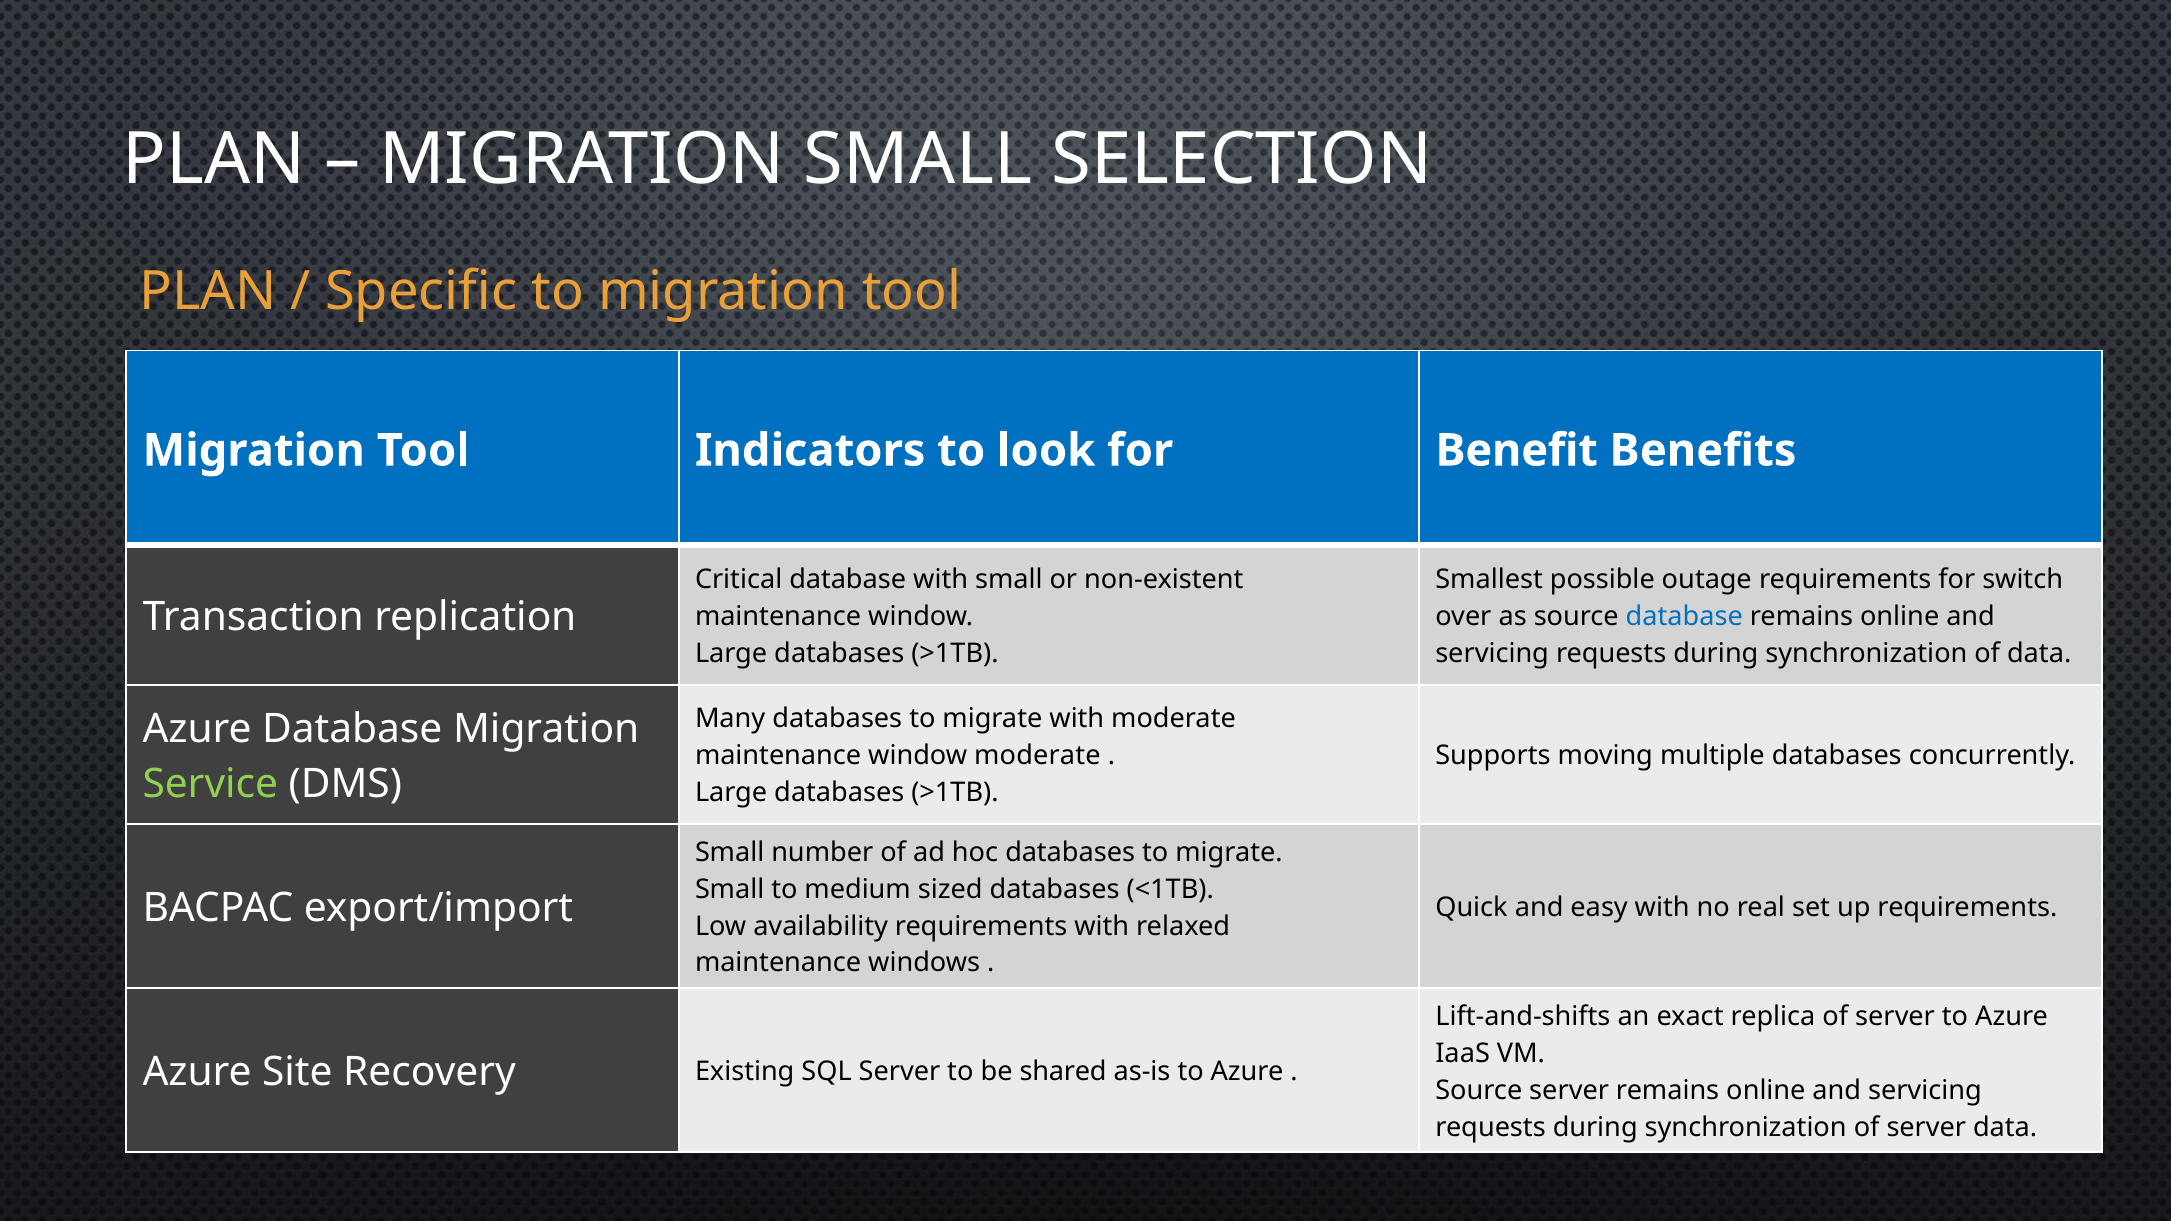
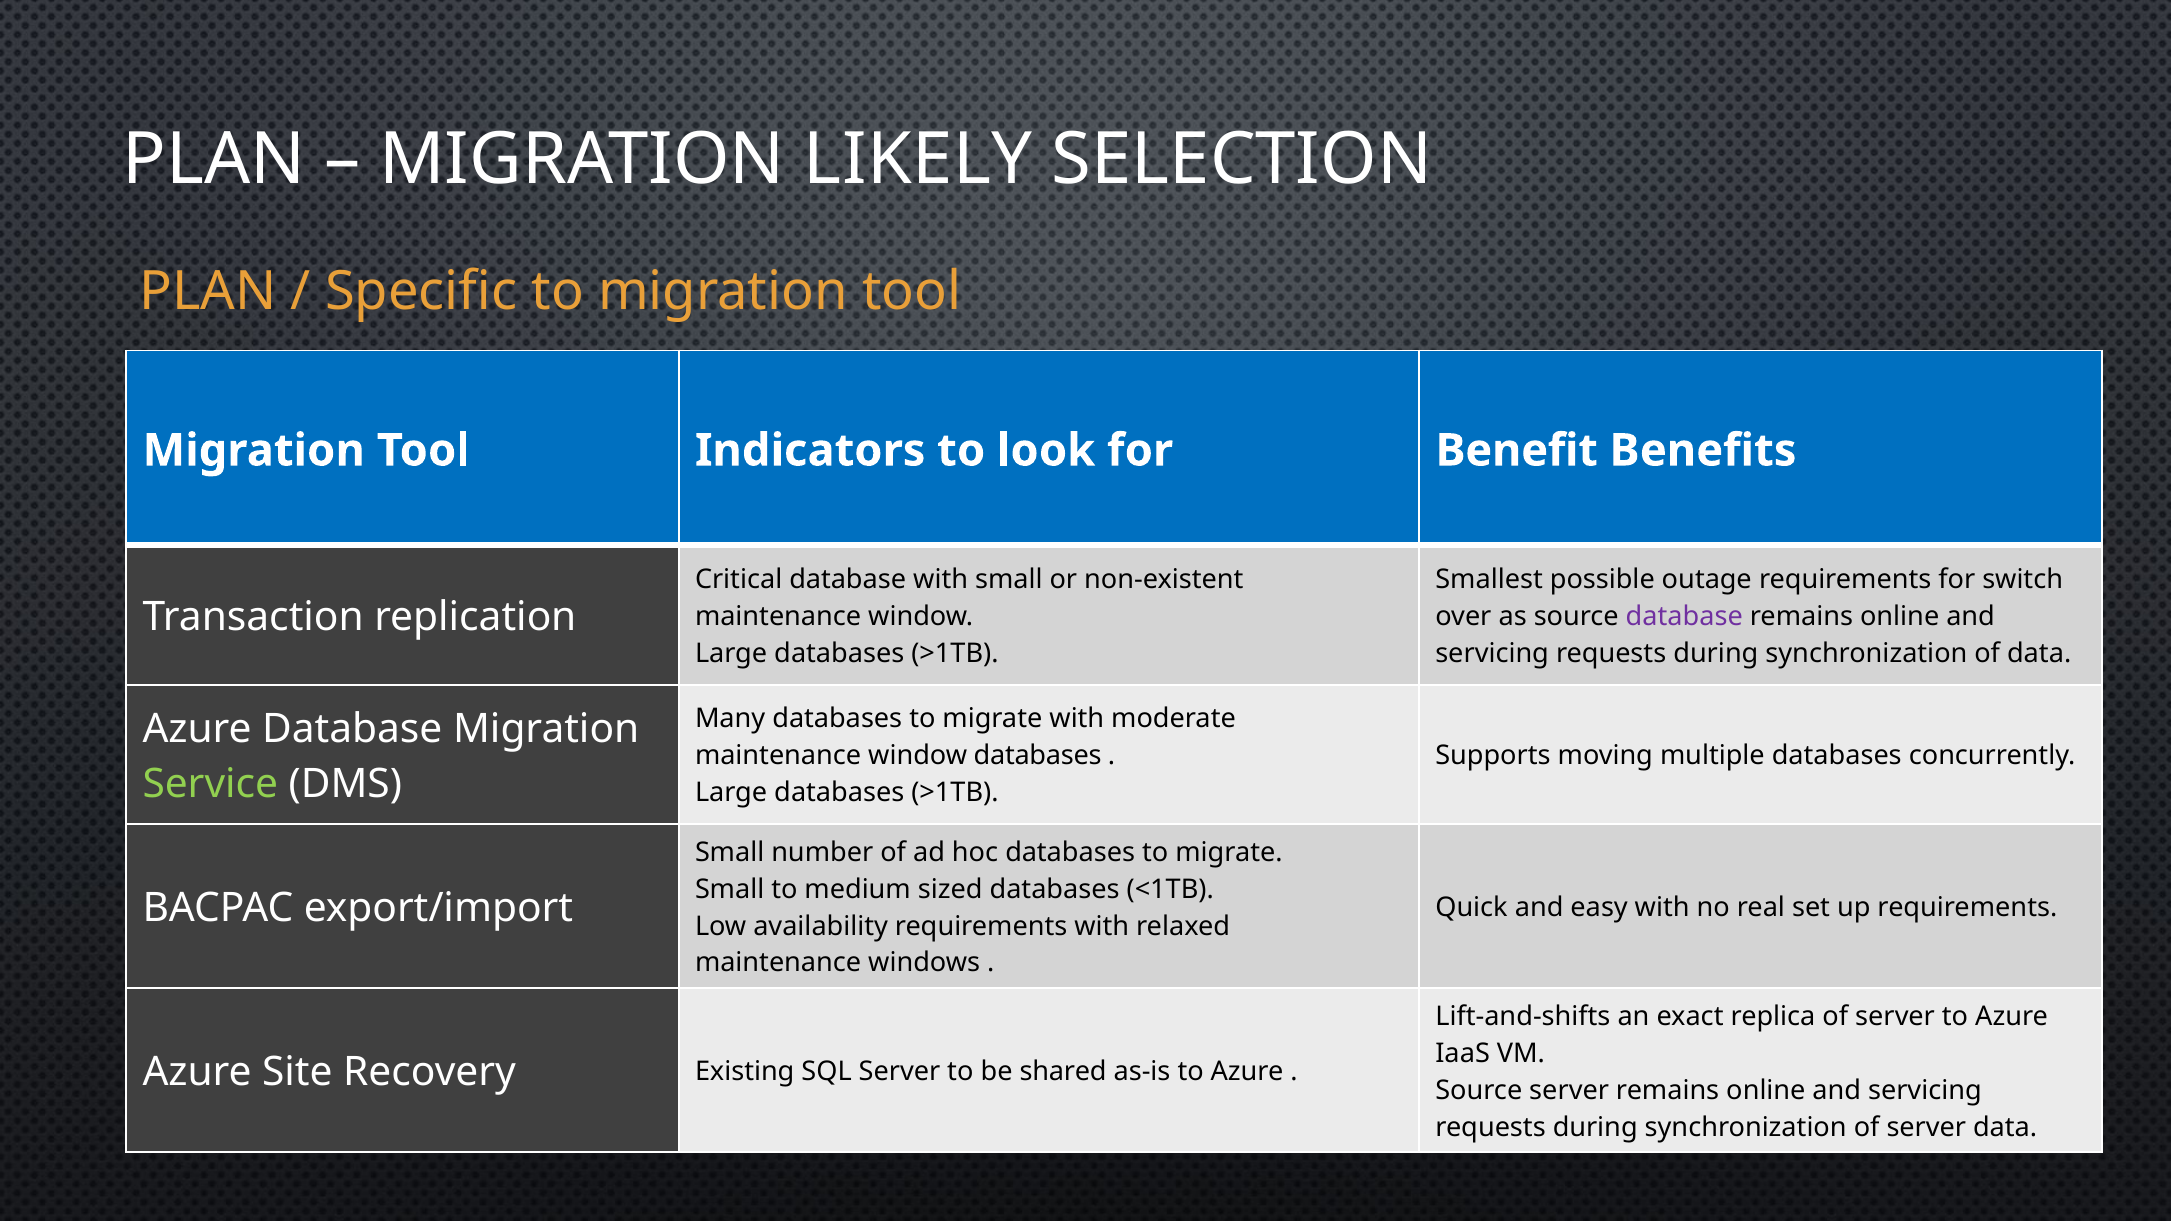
MIGRATION SMALL: SMALL -> LIKELY (918, 159)
database colour: blue -> purple (1684, 617)
window moderate: moderate -> databases (1038, 756)
